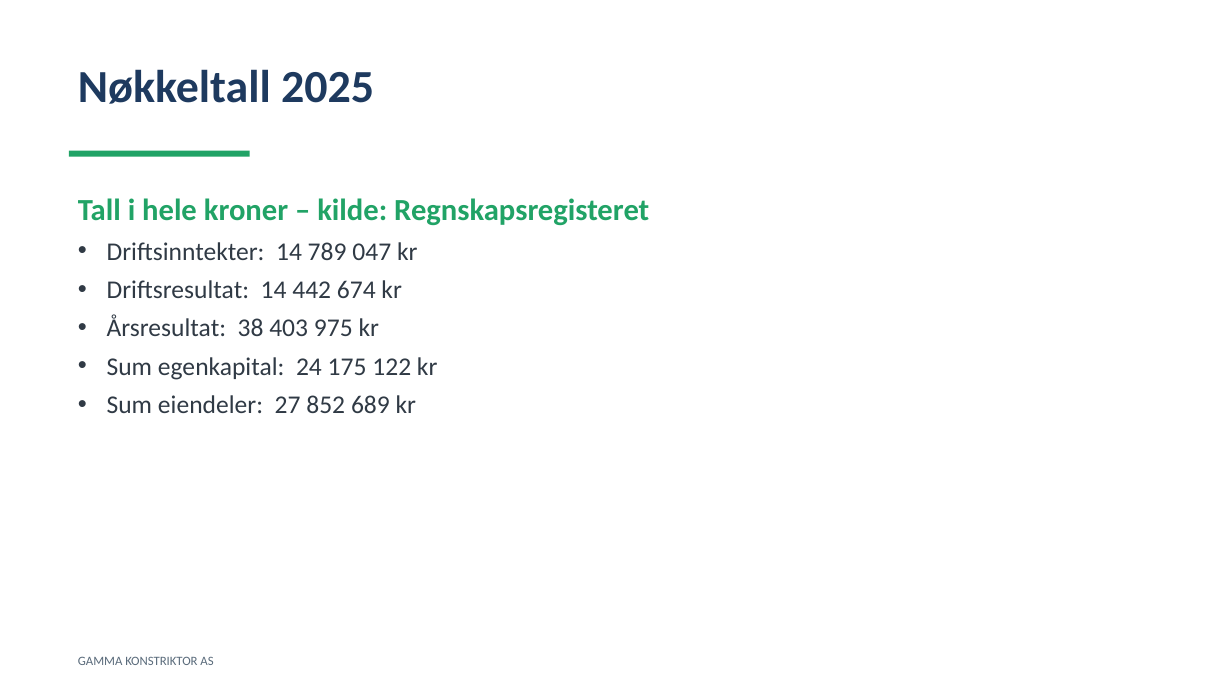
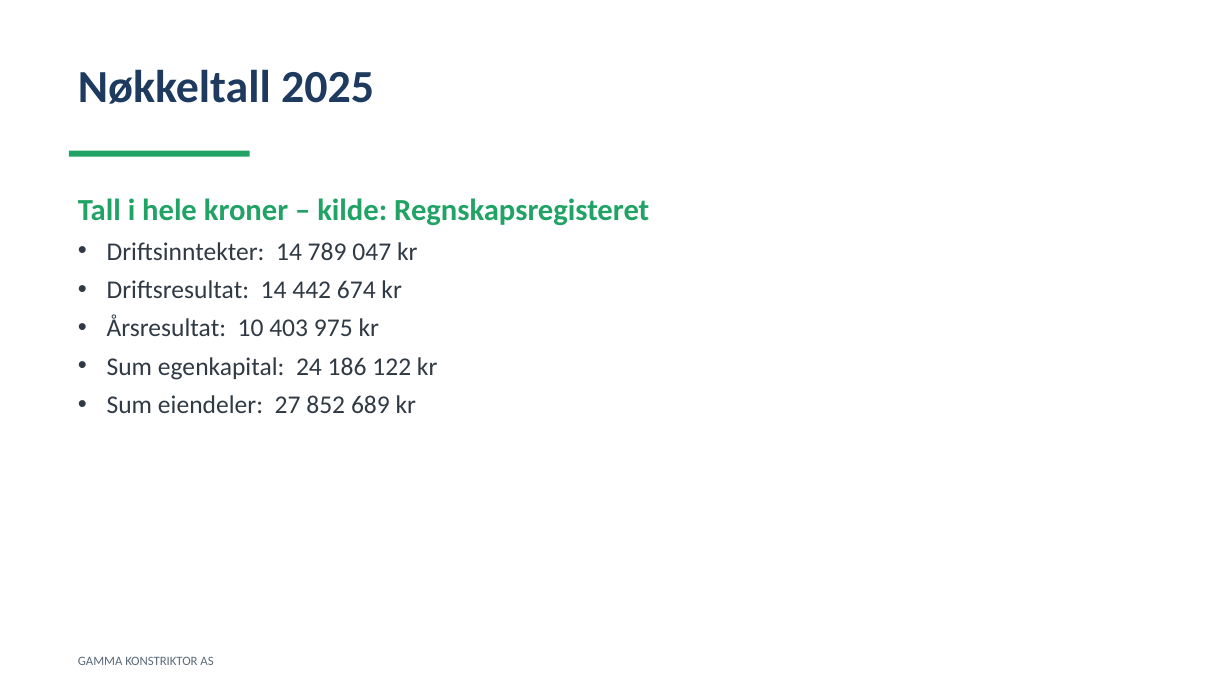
38: 38 -> 10 (251, 329)
175: 175 -> 186 (347, 367)
